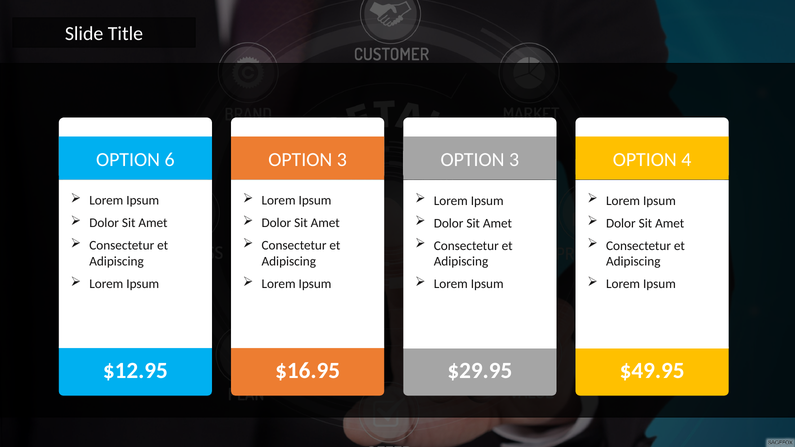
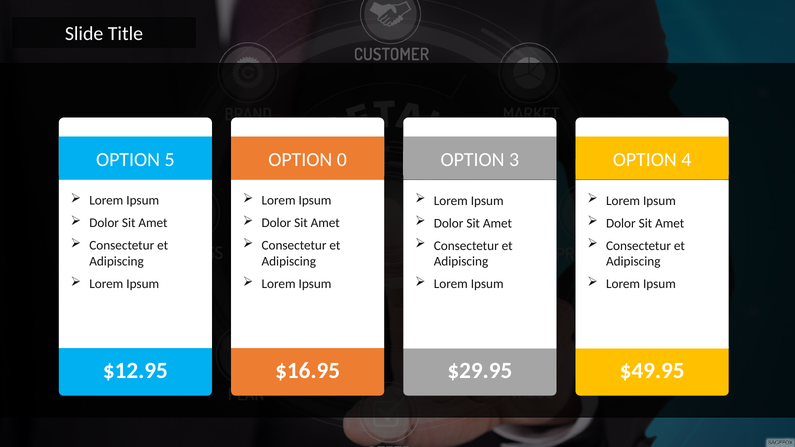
6: 6 -> 5 (170, 160)
3: 3 -> 0 (342, 160)
